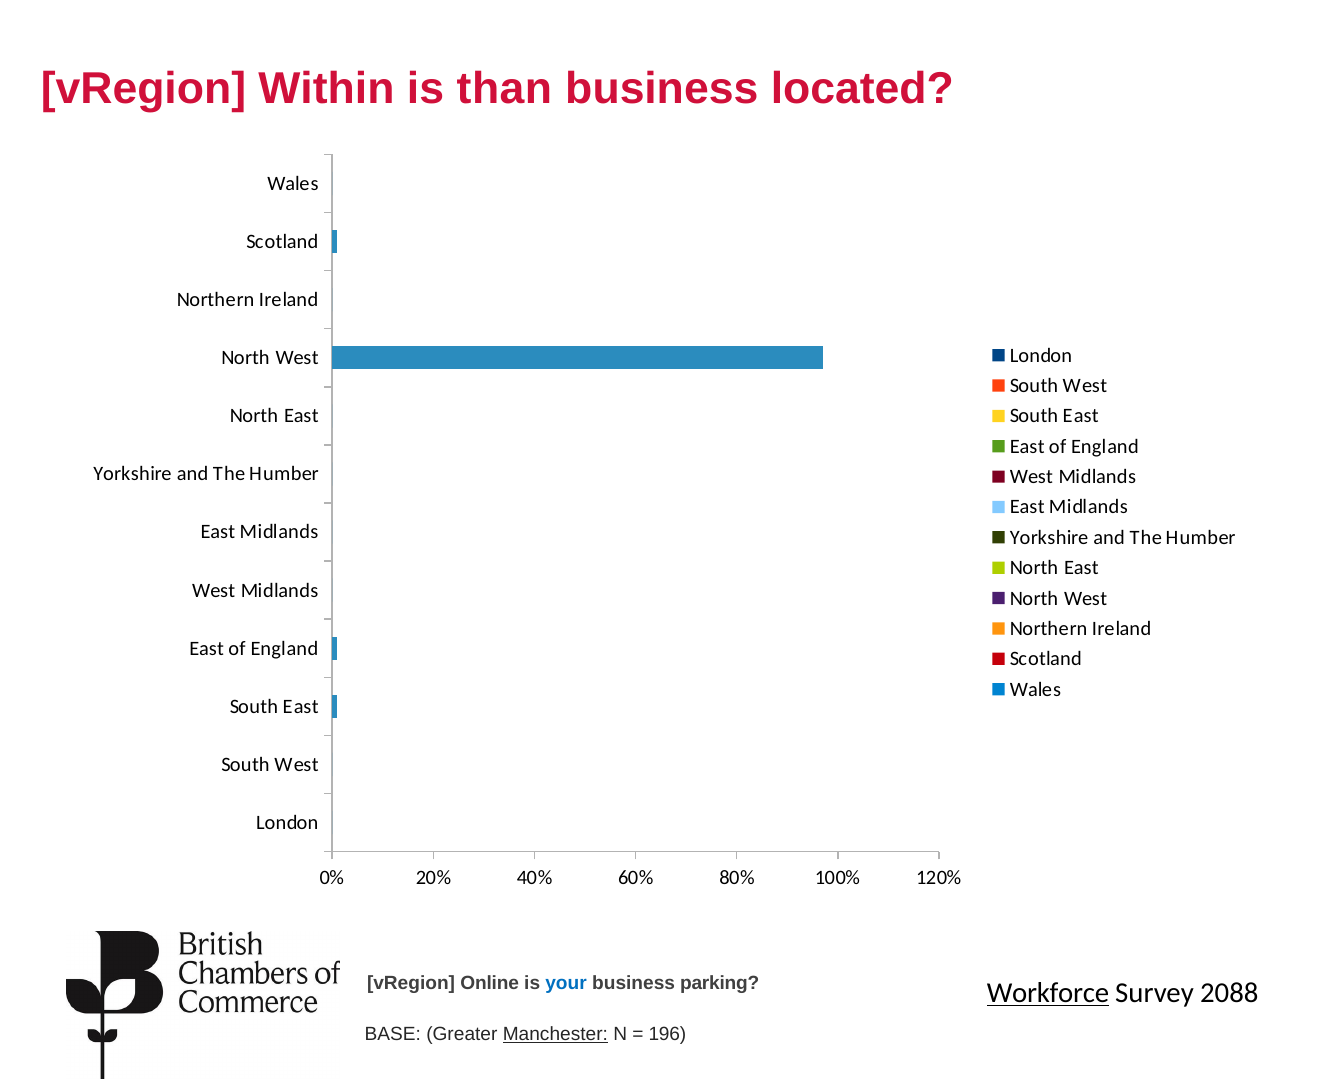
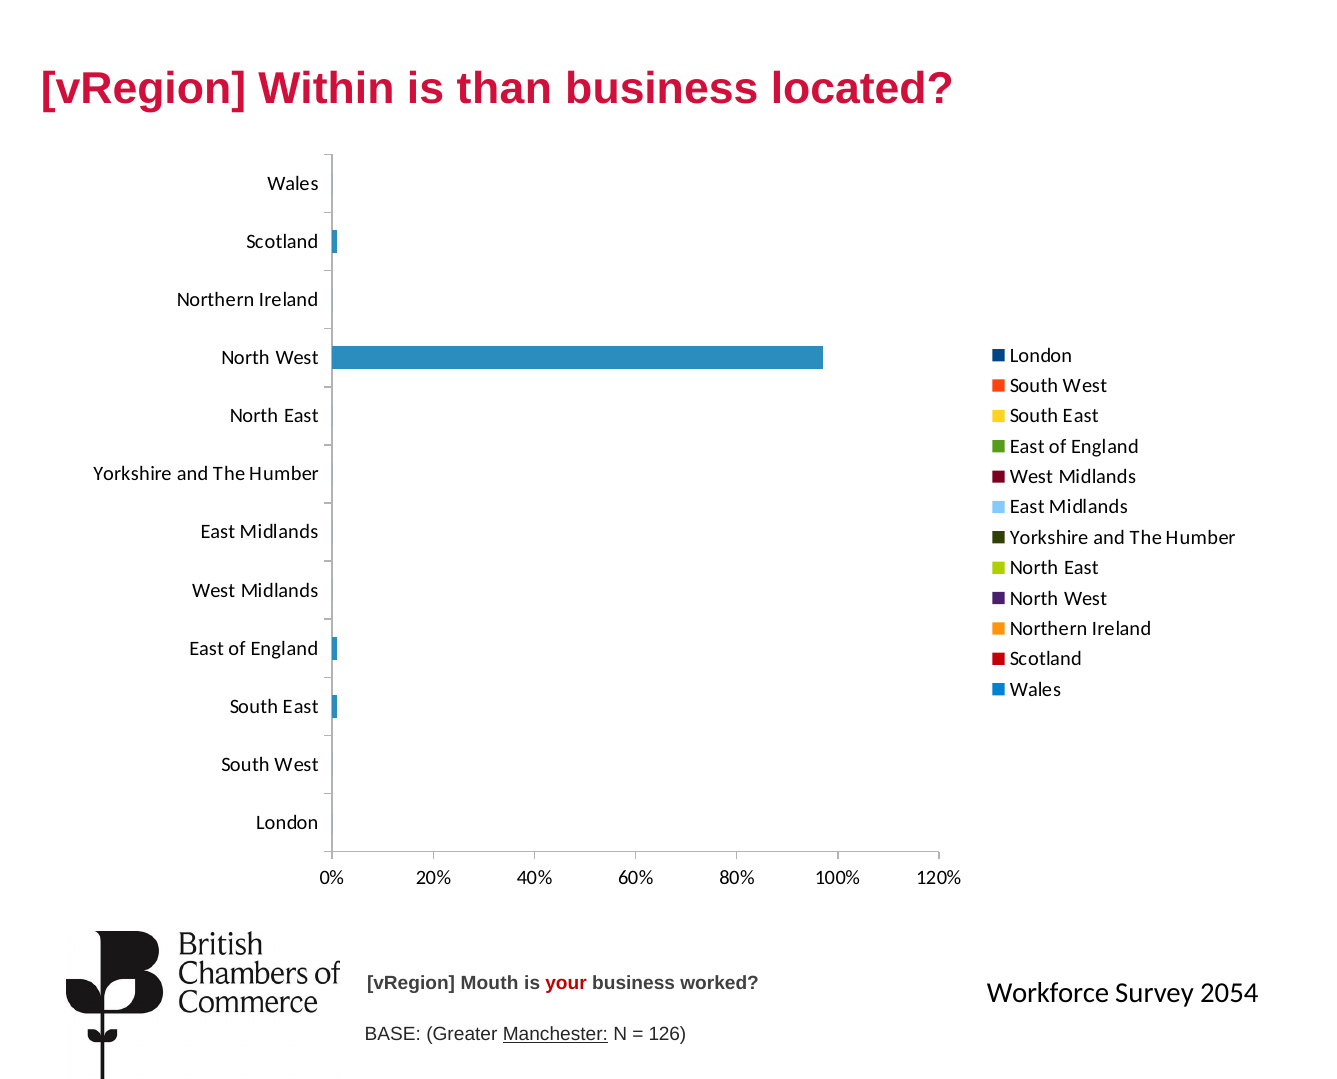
Online: Online -> Mouth (490, 983)
your colour: blue -> red (566, 983)
parking: parking -> worked (720, 983)
Workforce underline: present -> none (1048, 993)
2088: 2088 -> 2054 (1229, 993)
196: 196 -> 126 (667, 1034)
